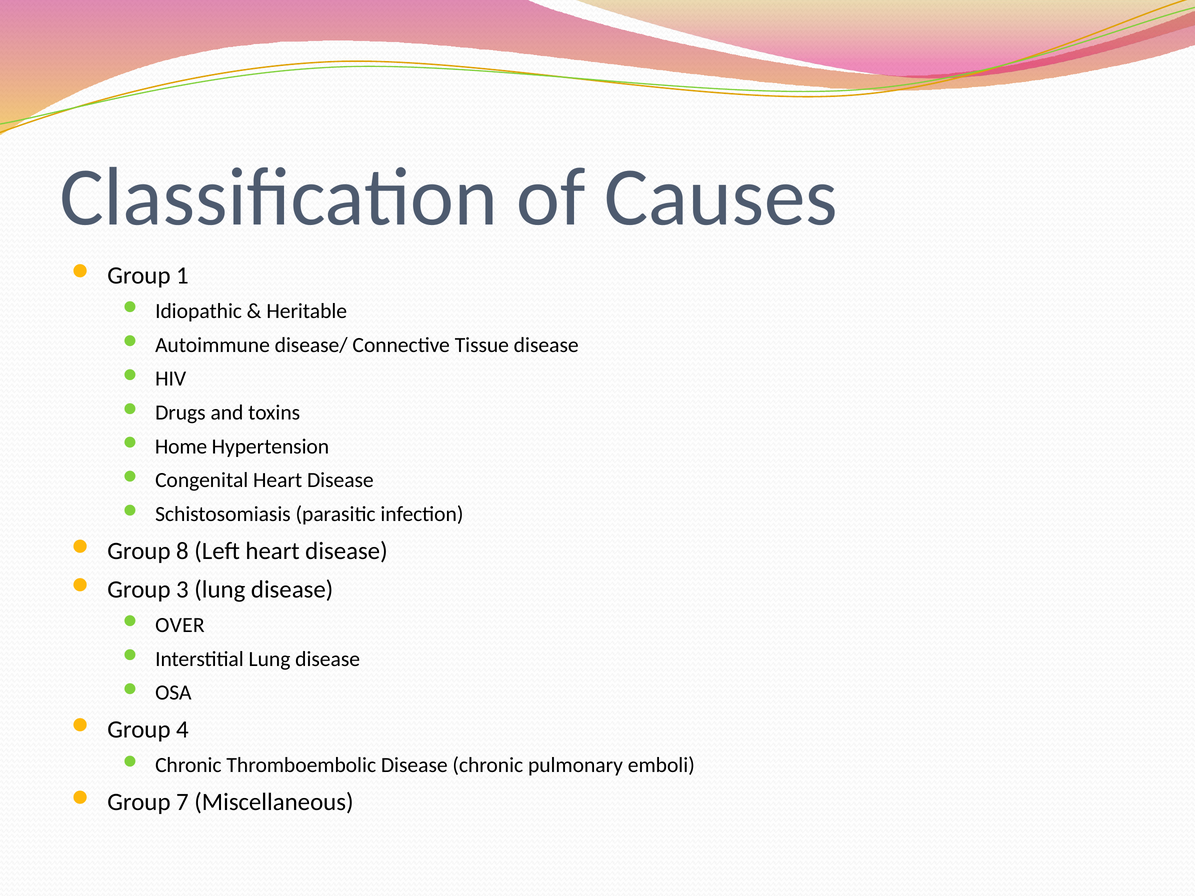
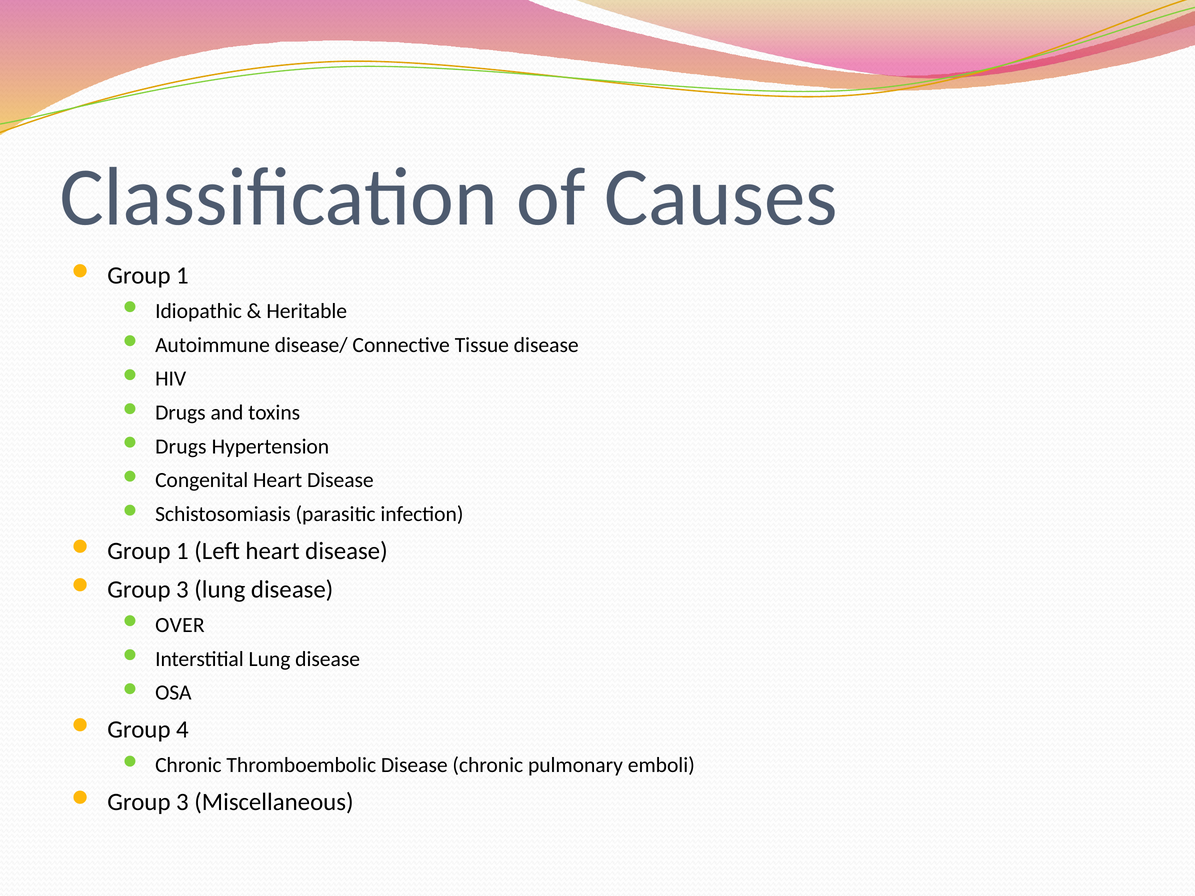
Home: Home -> Drugs (181, 447)
8: 8 -> 1 (182, 551)
7: 7 -> 3 (182, 802)
